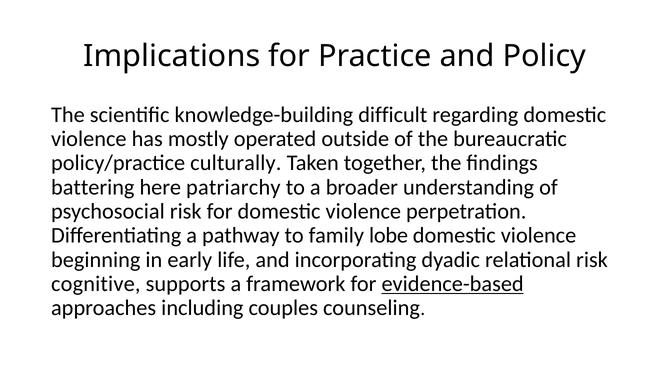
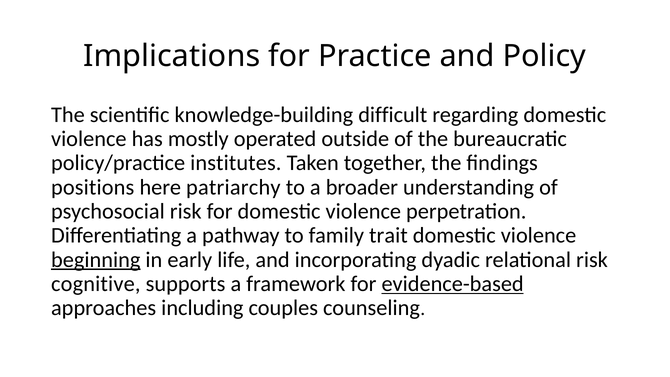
culturally: culturally -> institutes (236, 163)
battering: battering -> positions (93, 187)
lobe: lobe -> trait (388, 235)
beginning underline: none -> present (96, 260)
